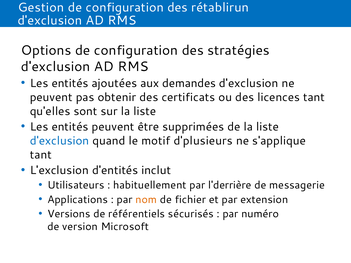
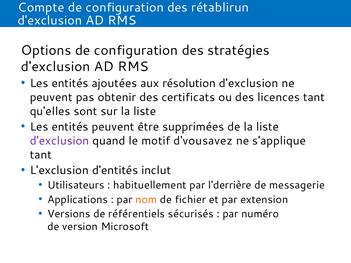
Gestion: Gestion -> Compte (41, 7)
demandes: demandes -> résolution (189, 83)
d'exclusion colour: blue -> purple (59, 141)
d'plusieurs: d'plusieurs -> d'vousavez (203, 141)
